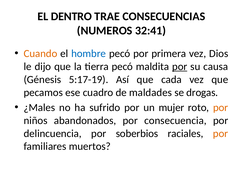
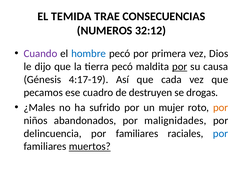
DENTRO: DENTRO -> TEMIDA (71, 16)
32:41: 32:41 -> 32:12 (150, 31)
Cuando colour: orange -> purple (41, 54)
5:17-19: 5:17-19 -> 4:17-19 (89, 80)
maldades: maldades -> destruyen (151, 93)
consecuencia: consecuencia -> malignidades (175, 121)
delincuencia por soberbios: soberbios -> familiares (137, 134)
por colour: orange -> blue (221, 134)
muertos underline: none -> present (90, 147)
